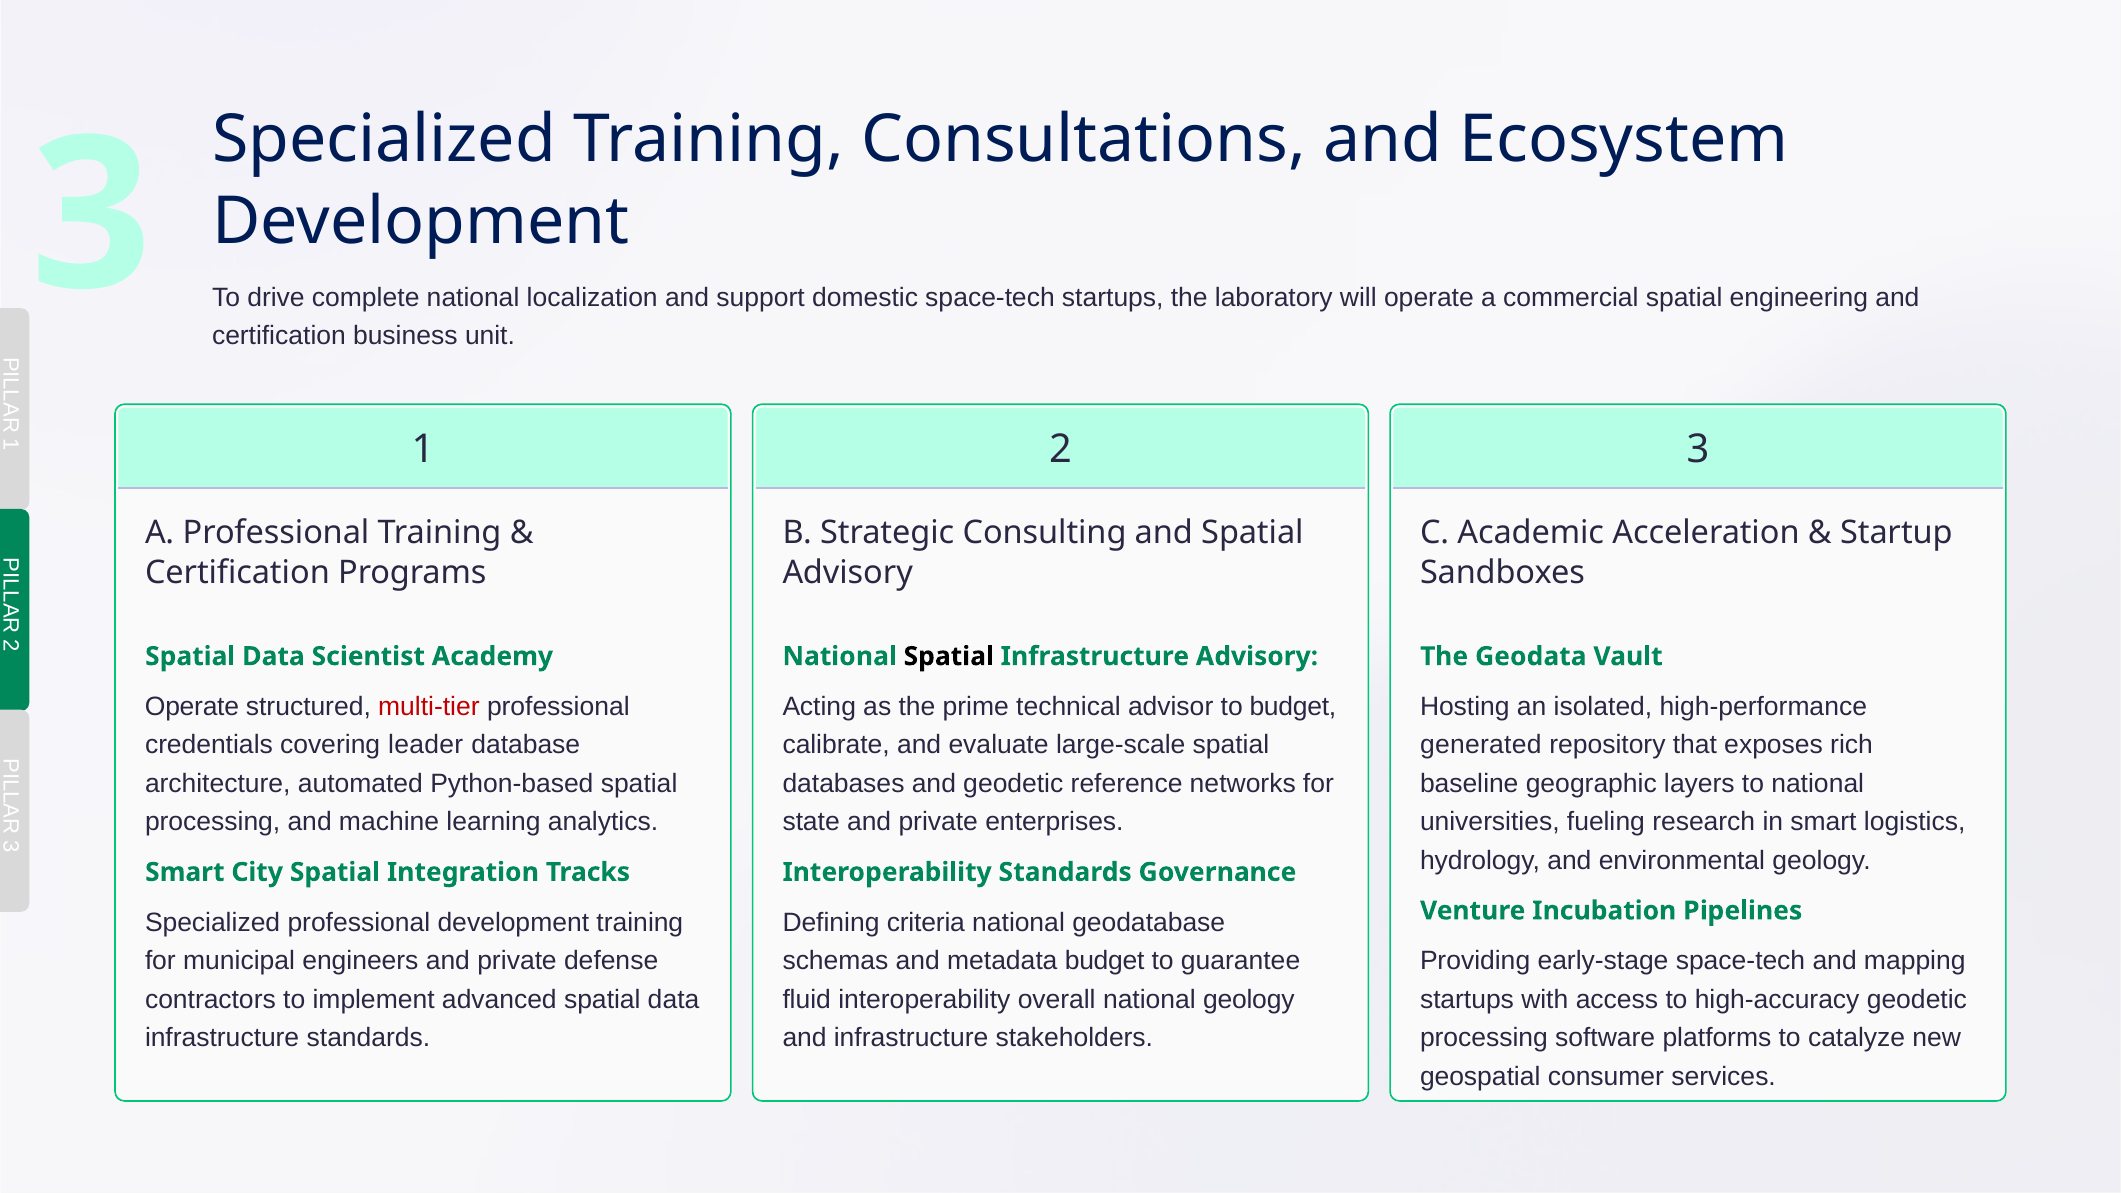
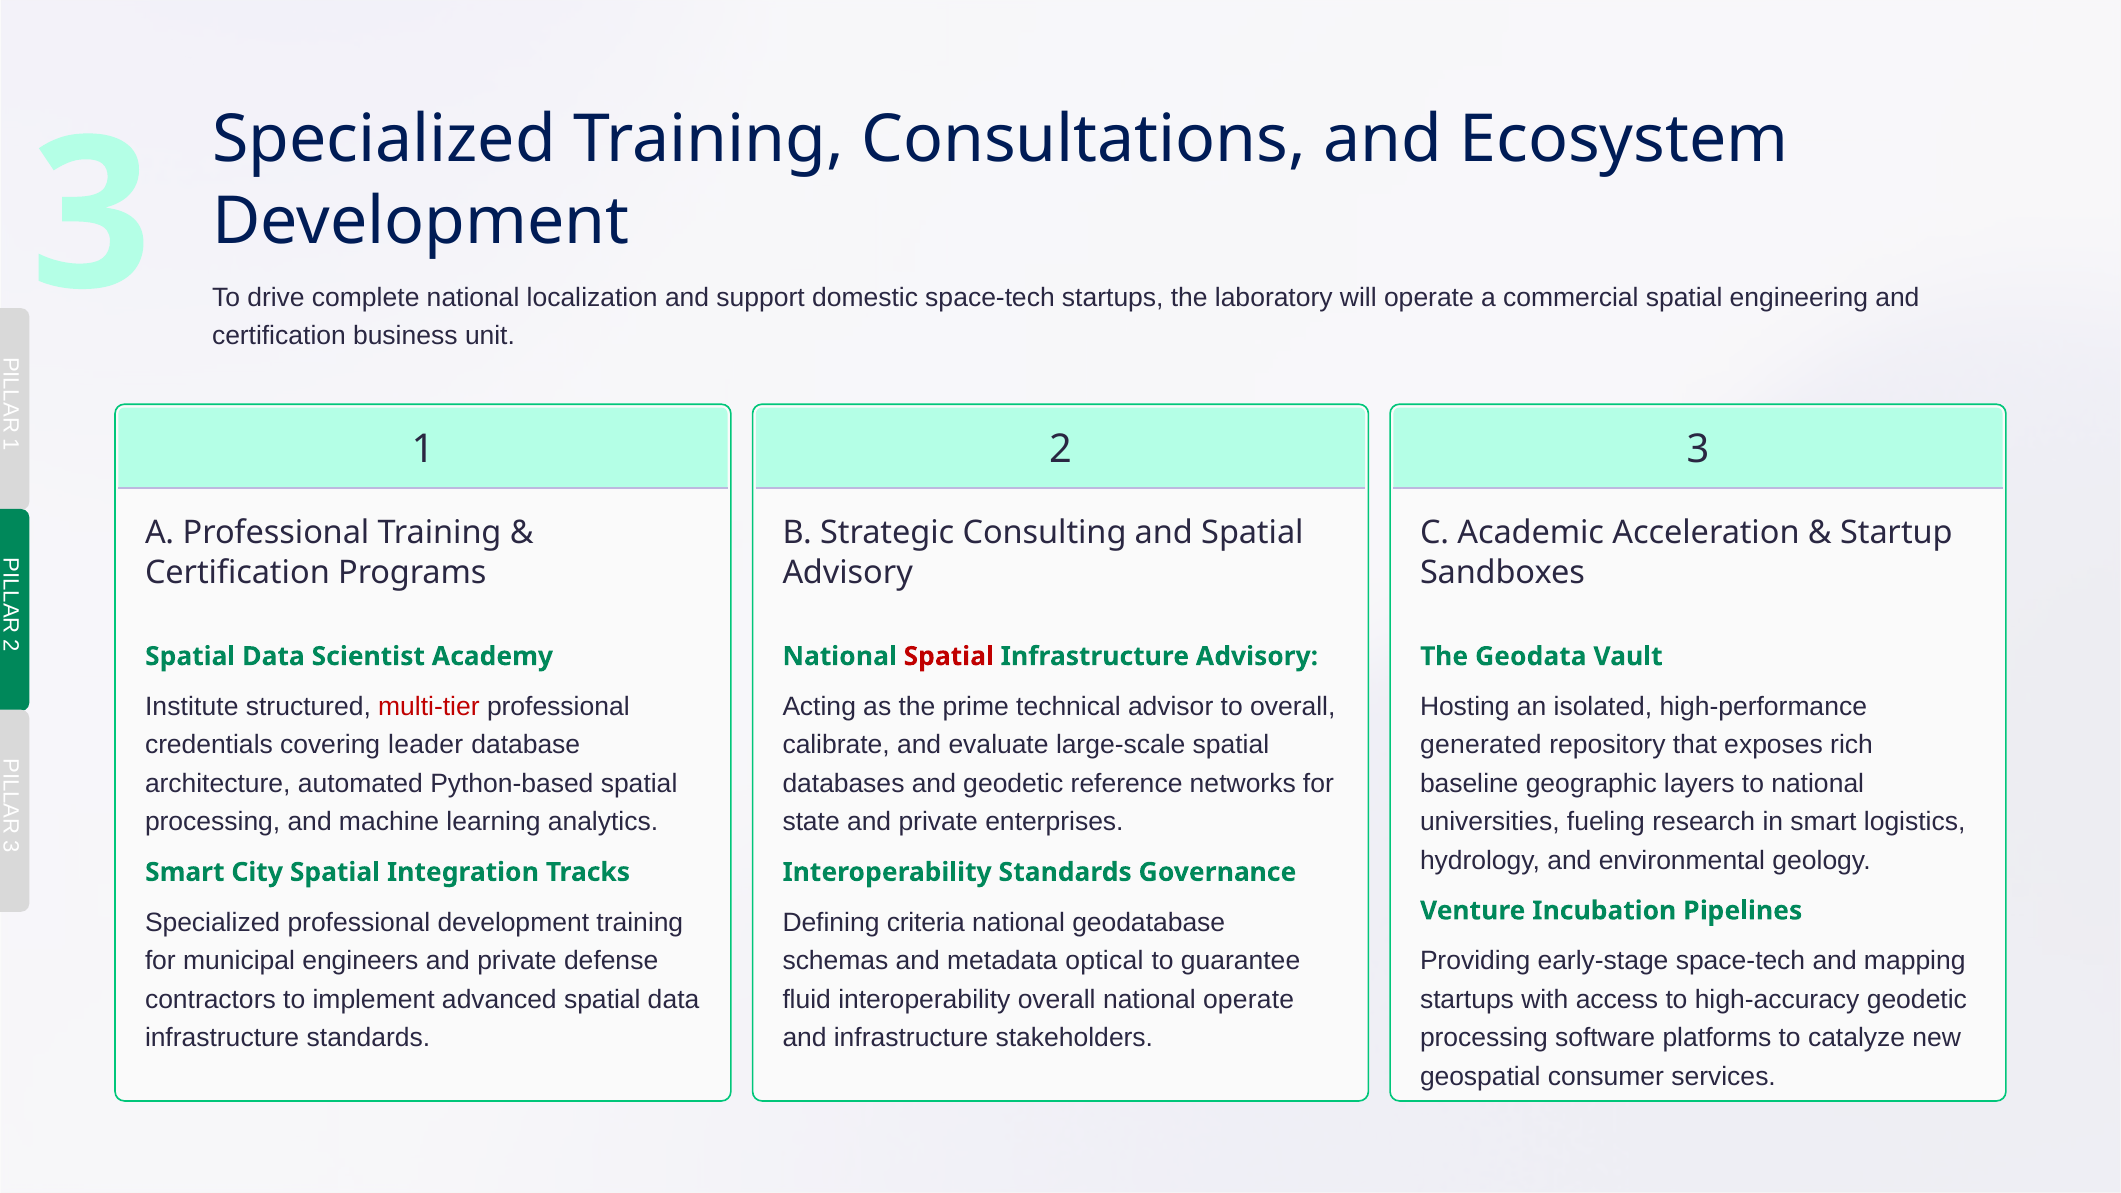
Spatial colour: black -> red (949, 656)
Operate: Operate -> Institute (192, 707)
to budget: budget -> overall (1293, 707)
metadata budget: budget -> optical (1104, 961)
national geology: geology -> operate (1249, 999)
